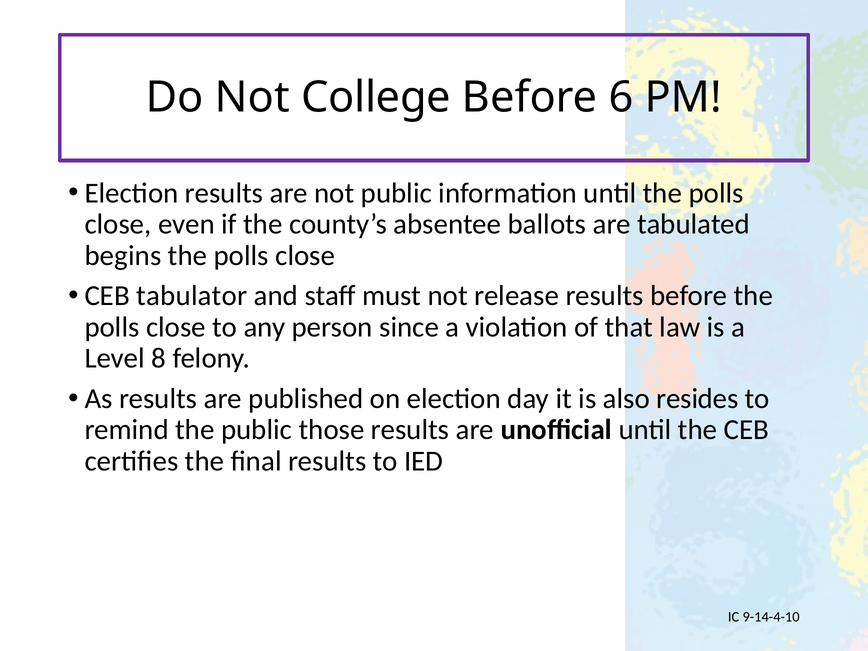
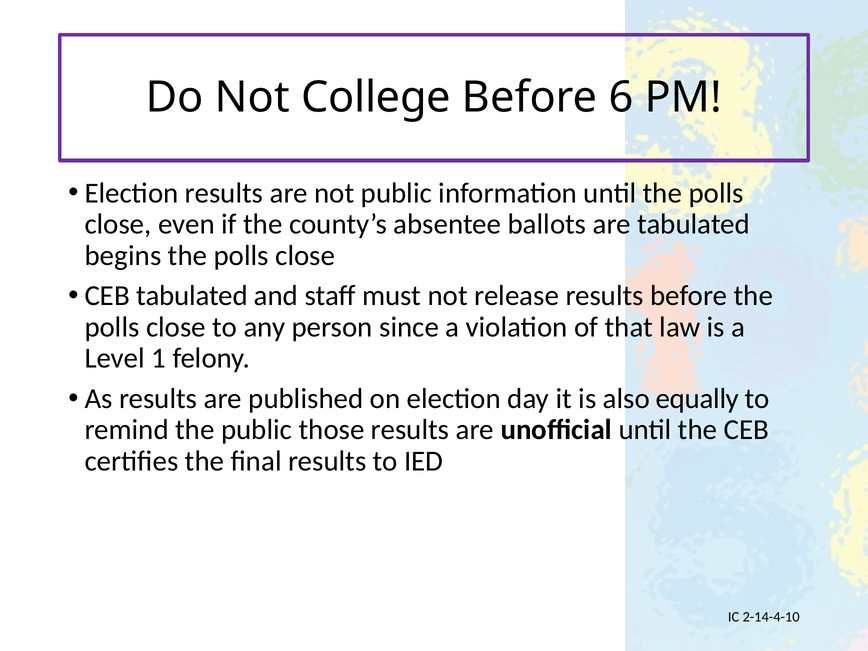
CEB tabulator: tabulator -> tabulated (192, 296)
8: 8 -> 1 (159, 358)
resides: resides -> equally (697, 399)
9-14-4-10: 9-14-4-10 -> 2-14-4-10 (771, 617)
